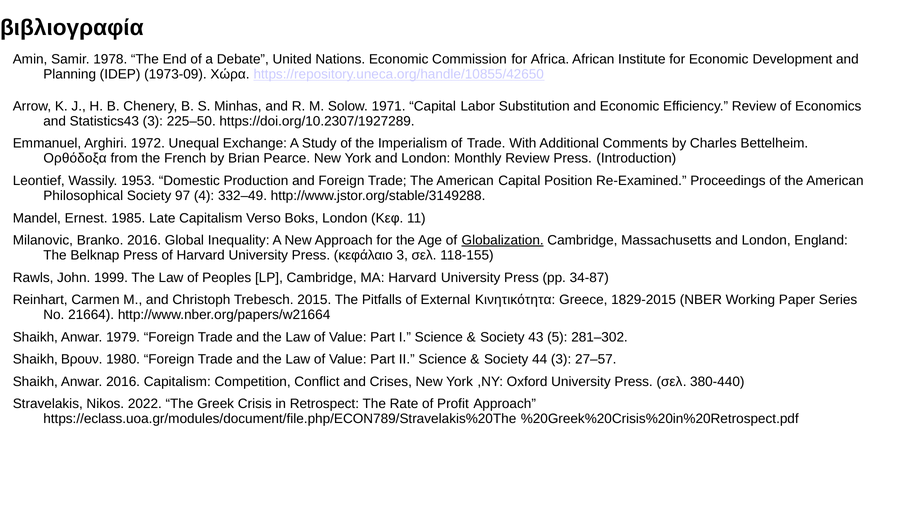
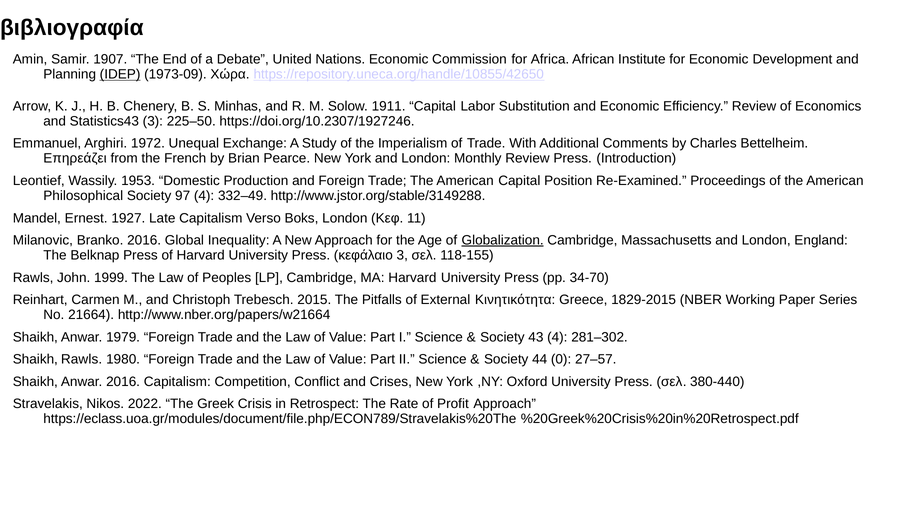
1978: 1978 -> 1907 (110, 59)
IDEP underline: none -> present (120, 74)
1971: 1971 -> 1911 (389, 106)
https://doi.org/10.2307/1927289: https://doi.org/10.2307/1927289 -> https://doi.org/10.2307/1927246 (317, 121)
Ορθόδοξα: Ορθόδοξα -> Επηρεάζει (75, 159)
1985: 1985 -> 1927 (128, 218)
34-87: 34-87 -> 34-70 (589, 278)
43 5: 5 -> 4 (557, 337)
Shaikh Βρουν: Βρουν -> Rawls (82, 360)
44 3: 3 -> 0 (561, 360)
